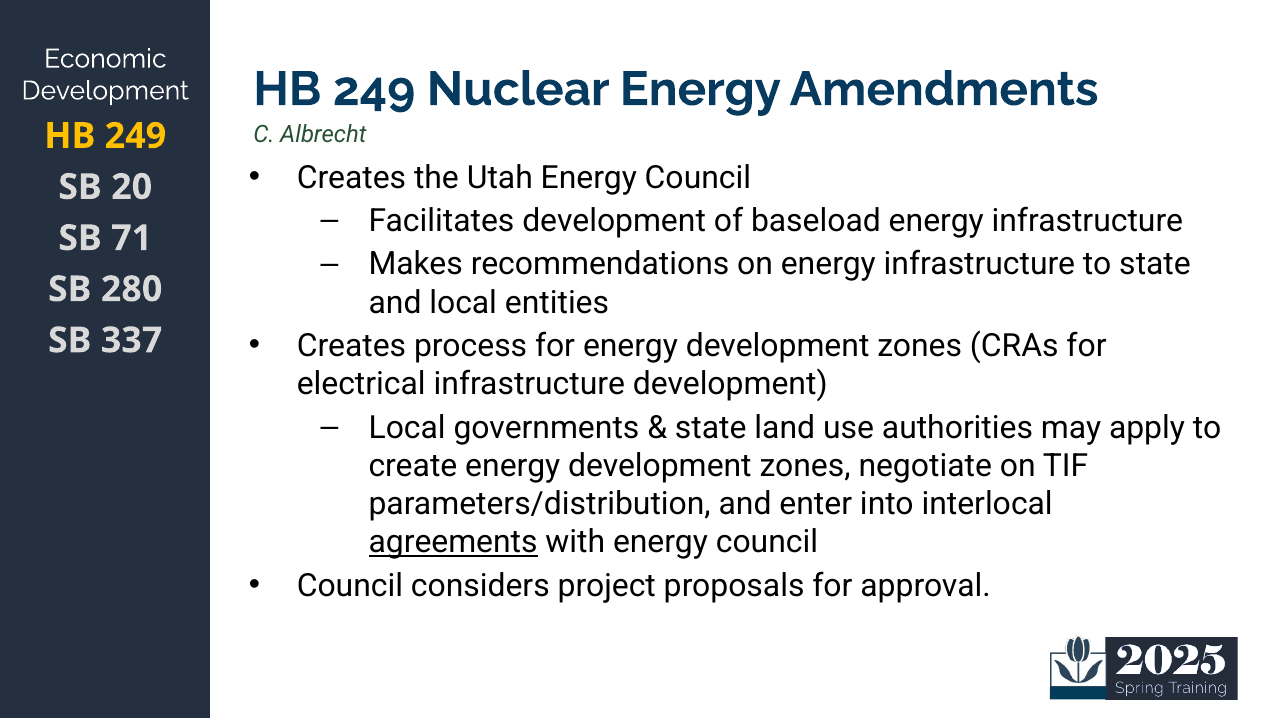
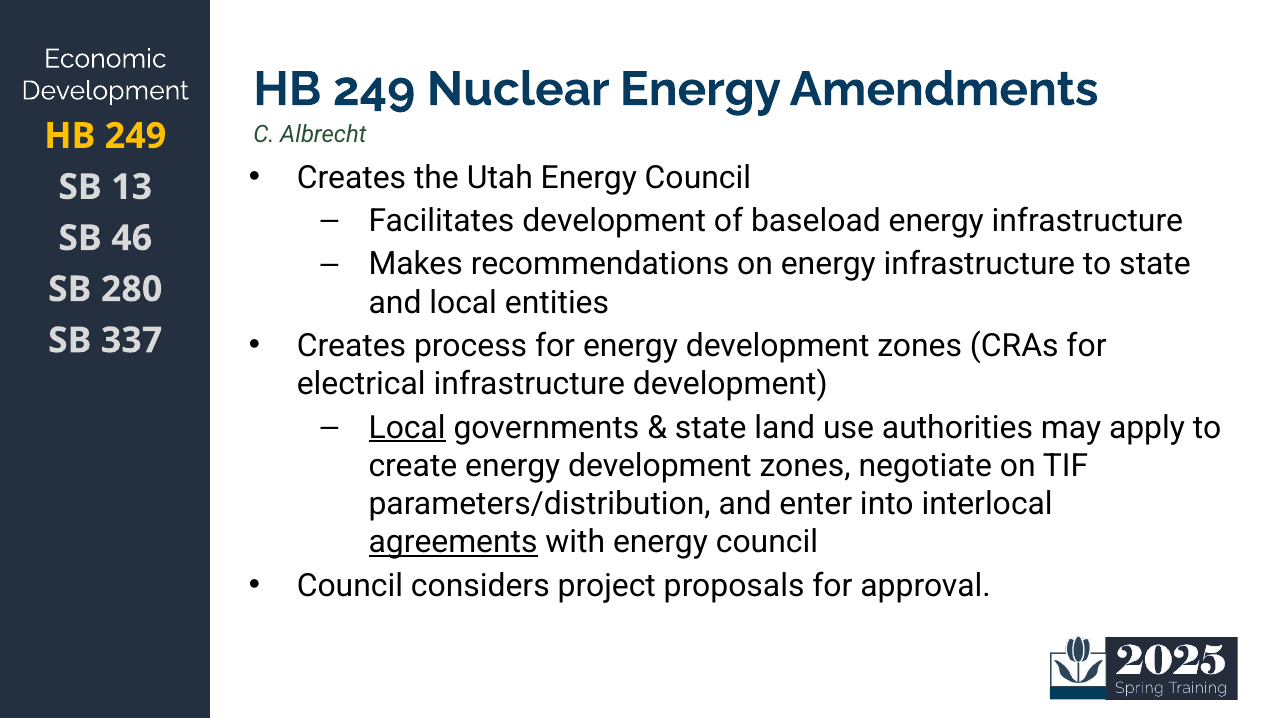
20: 20 -> 13 (132, 187)
71: 71 -> 46 (132, 238)
Local underline: none -> present (407, 427)
